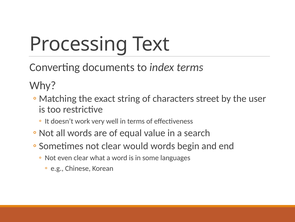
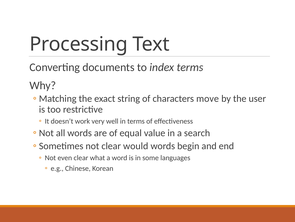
street: street -> move (208, 98)
